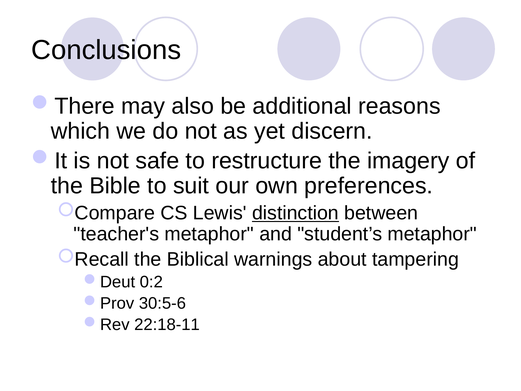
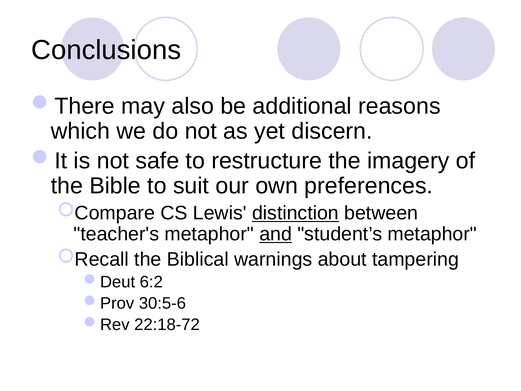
and underline: none -> present (276, 234)
0:2: 0:2 -> 6:2 (151, 282)
22:18-11: 22:18-11 -> 22:18-72 (167, 325)
